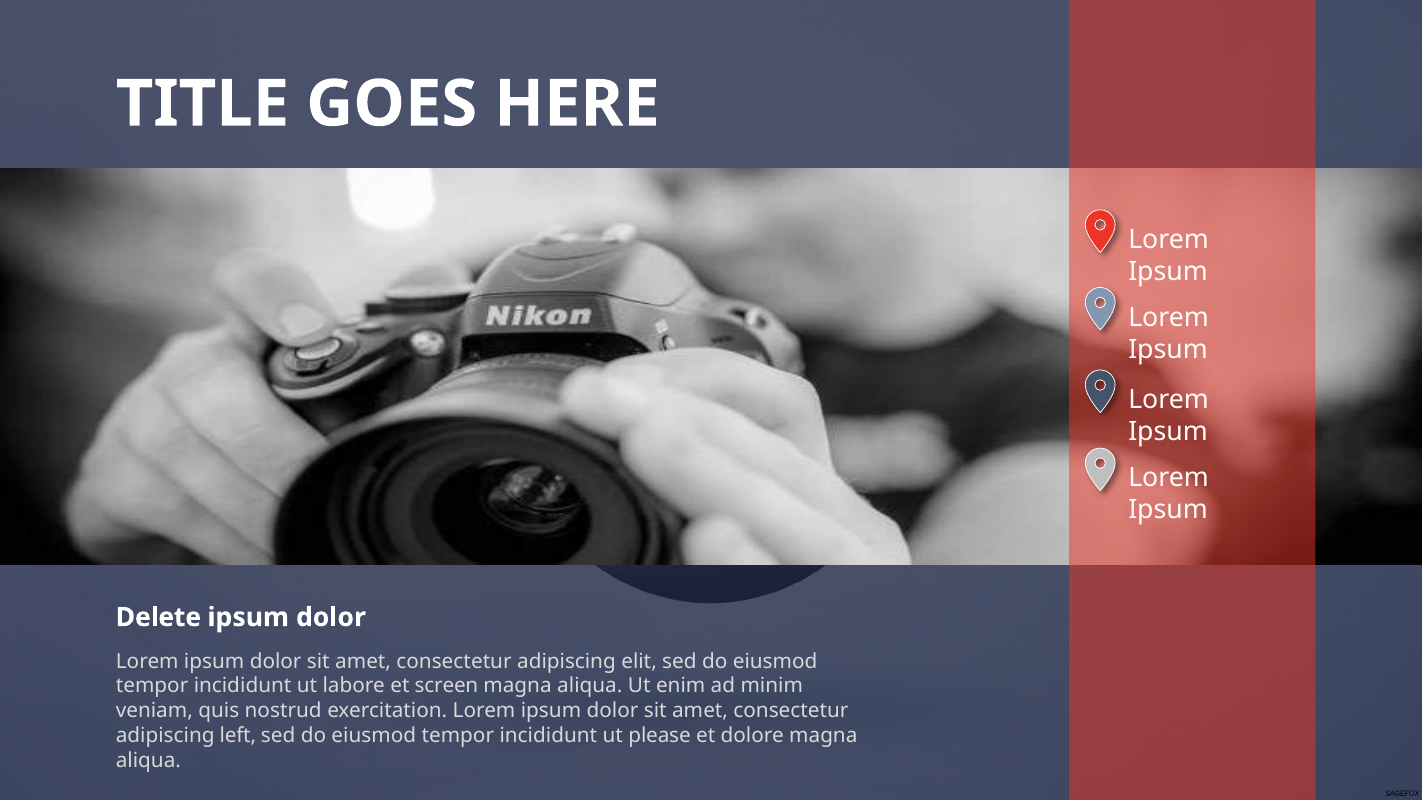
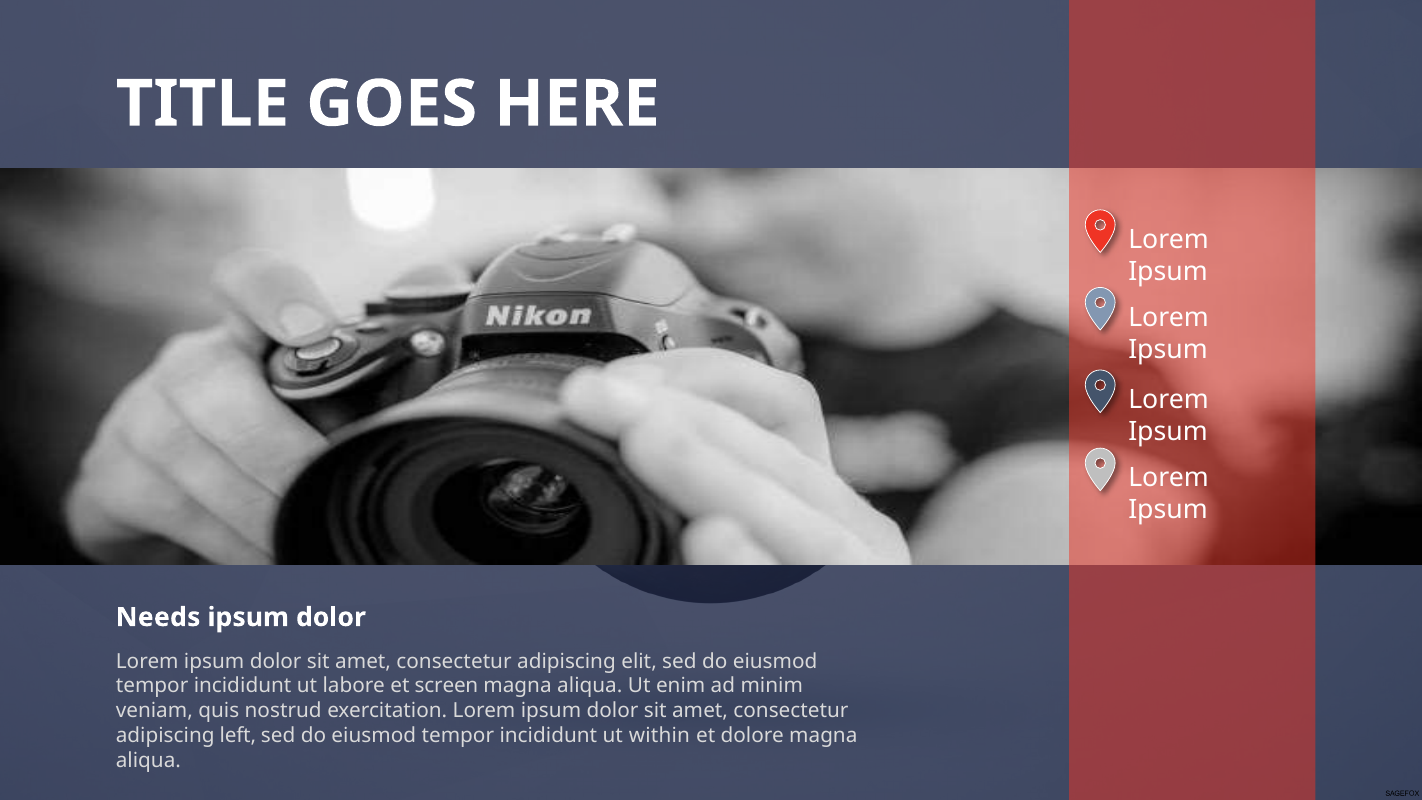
Delete: Delete -> Needs (158, 617)
please: please -> within (659, 736)
